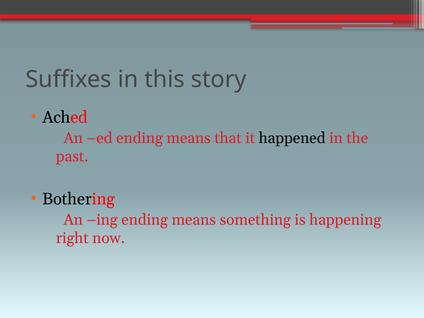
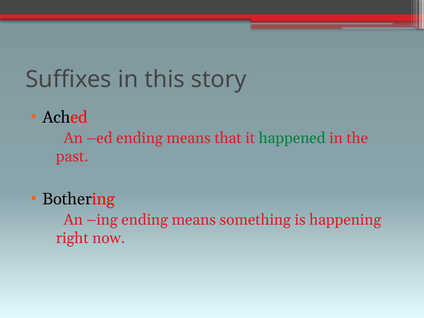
happened colour: black -> green (292, 138)
